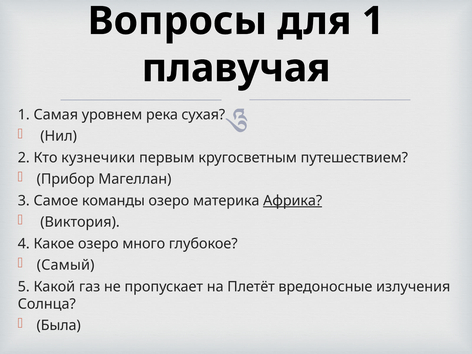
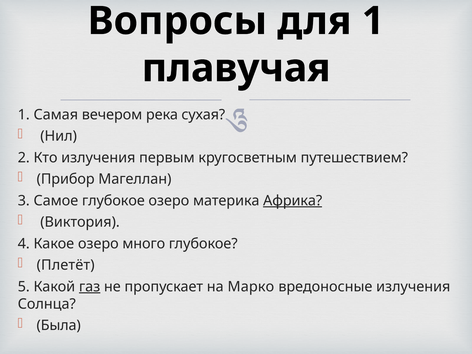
уровнем: уровнем -> вечером (112, 115)
Кто кузнечики: кузнечики -> излучения (98, 158)
Самое команды: команды -> глубокое (113, 201)
Самый: Самый -> Плетёт (66, 265)
газ underline: none -> present (90, 287)
Плетёт: Плетёт -> Марко (251, 287)
